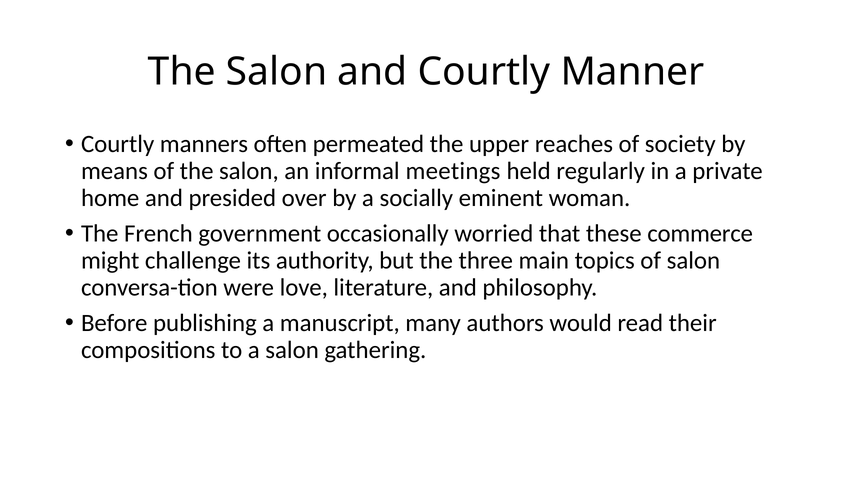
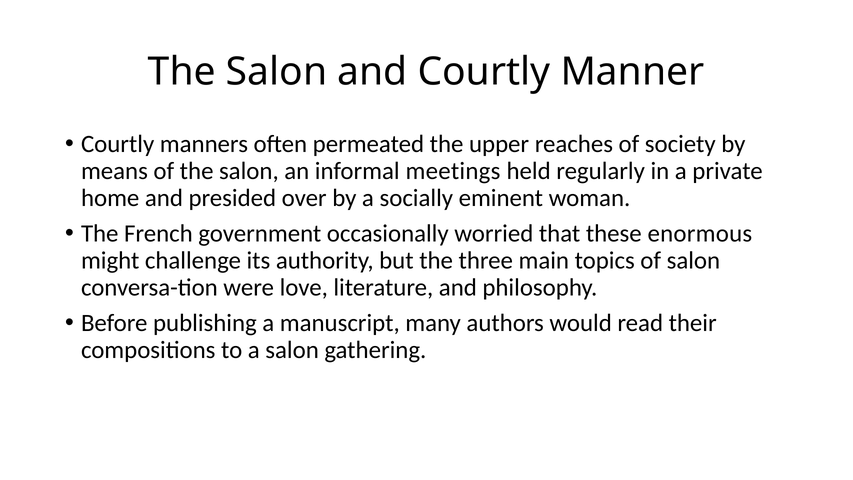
commerce: commerce -> enormous (700, 234)
